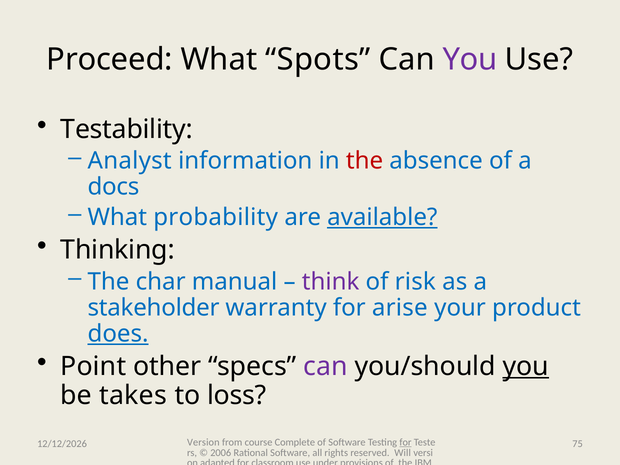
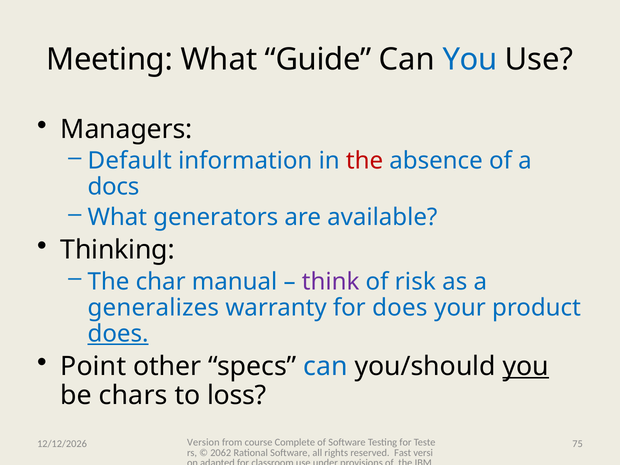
Proceed: Proceed -> Meeting (110, 60)
Spots: Spots -> Guide (318, 60)
You colour: purple -> blue (470, 60)
Testability: Testability -> Managers (127, 129)
Analyst: Analyst -> Default (130, 161)
probability: probability -> generators (216, 217)
available underline: present -> none (382, 217)
stakeholder: stakeholder -> generalizes (153, 308)
for arise: arise -> does (400, 308)
can colour: purple -> blue (325, 366)
takes: takes -> chars (133, 395)
for underline: present -> none (405, 442)
2006: 2006 -> 2062 (221, 453)
Will: Will -> Fast (403, 453)
